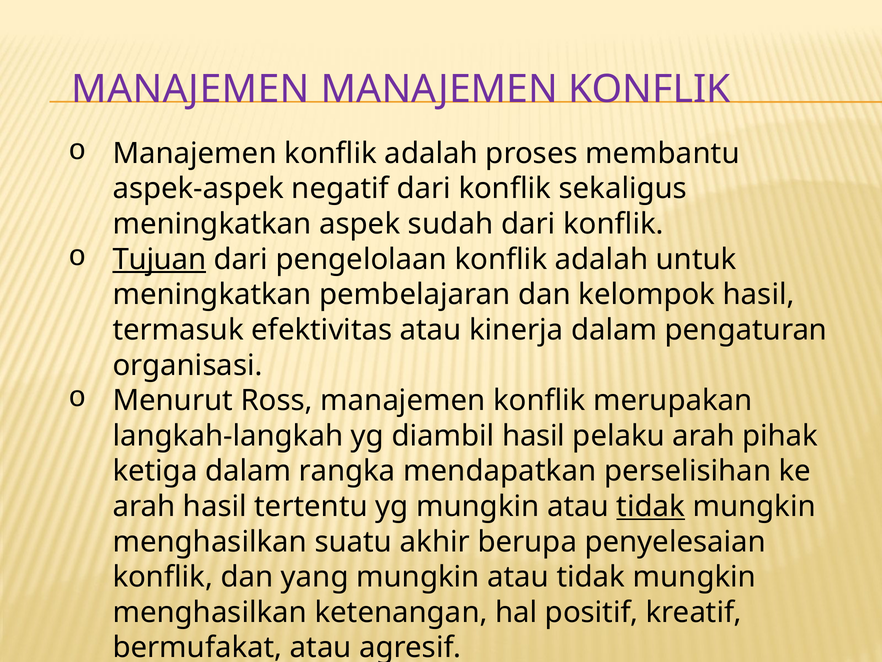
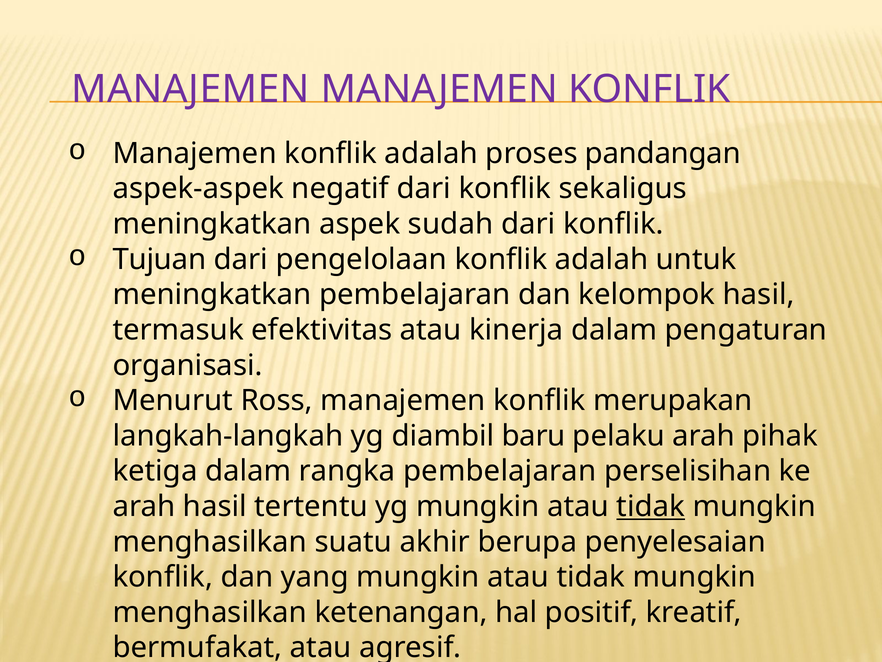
membantu: membantu -> pandangan (663, 153)
Tujuan underline: present -> none (159, 259)
diambil hasil: hasil -> baru (534, 436)
rangka mendapatkan: mendapatkan -> pembelajaran (500, 471)
